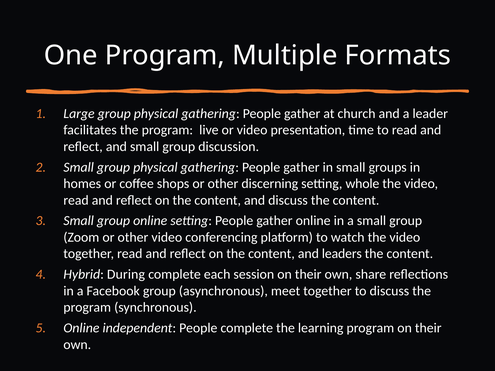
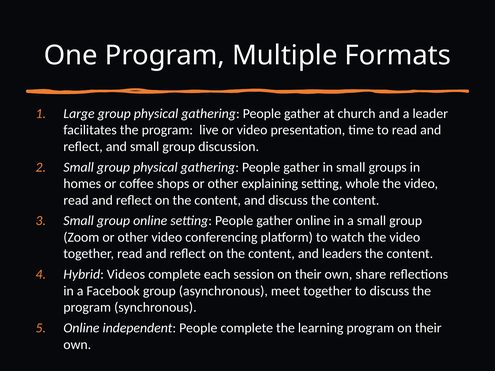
discerning: discerning -> explaining (270, 184)
During: During -> Videos (126, 275)
